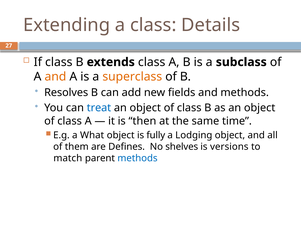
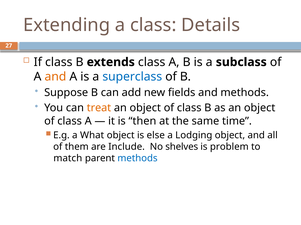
superclass colour: orange -> blue (132, 77)
Resolves: Resolves -> Suppose (66, 93)
treat colour: blue -> orange (99, 108)
fully: fully -> else (156, 136)
Defines: Defines -> Include (127, 147)
versions: versions -> problem (229, 147)
